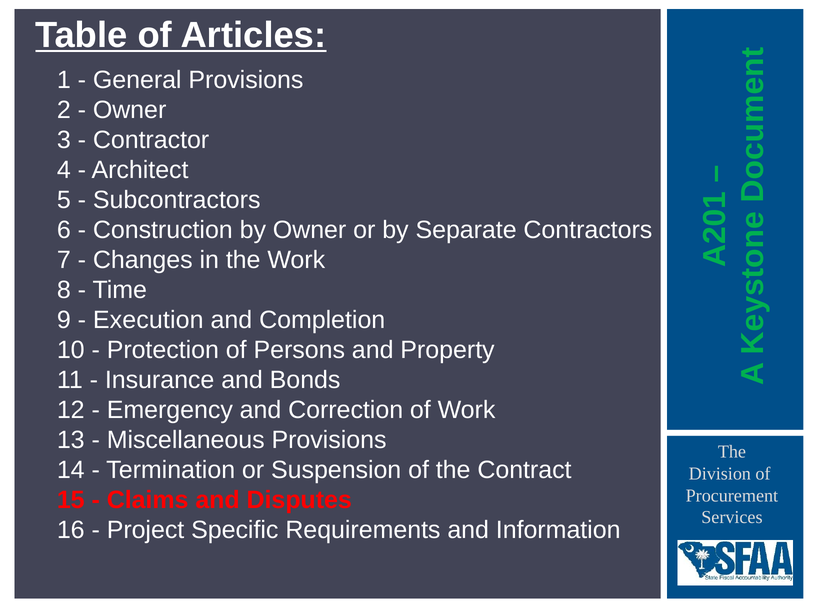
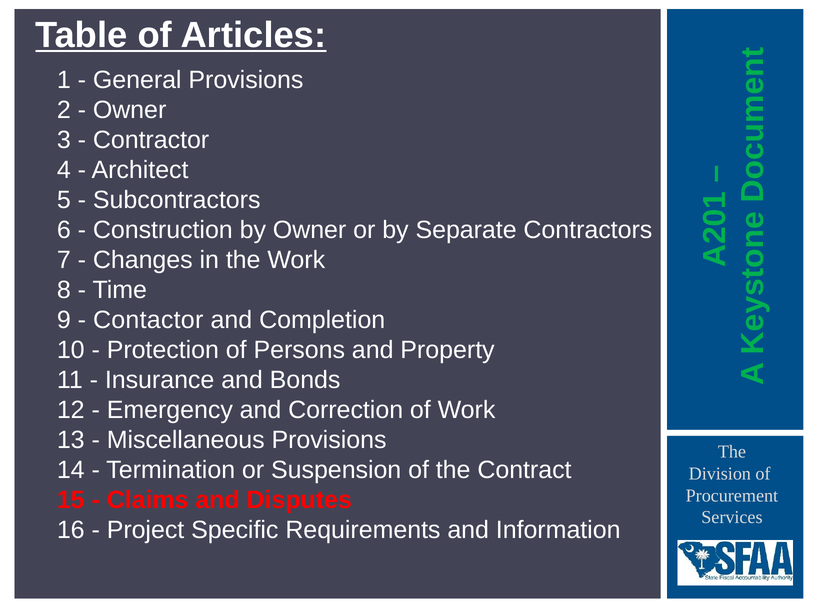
Execution: Execution -> Contactor (148, 320)
